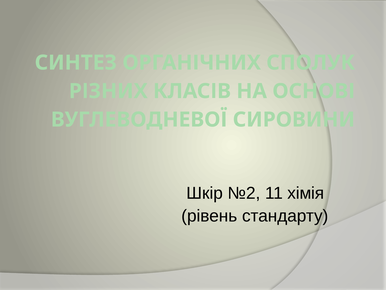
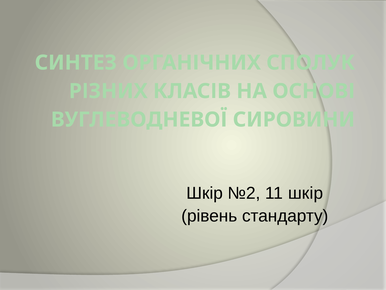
11 хімія: хімія -> шкір (306, 193)
